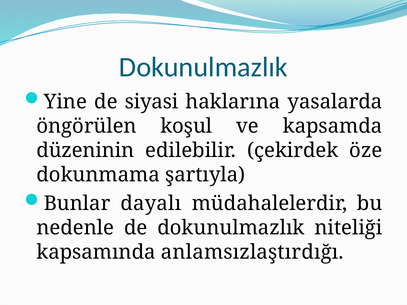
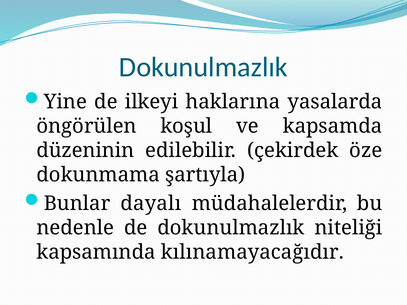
siyasi: siyasi -> ilkeyi (152, 102)
anlamsızlaştırdığı: anlamsızlaştırdığı -> kılınamayacağıdır (252, 252)
